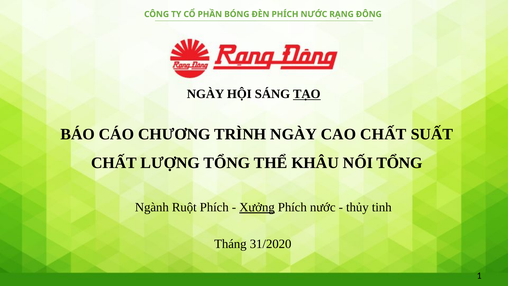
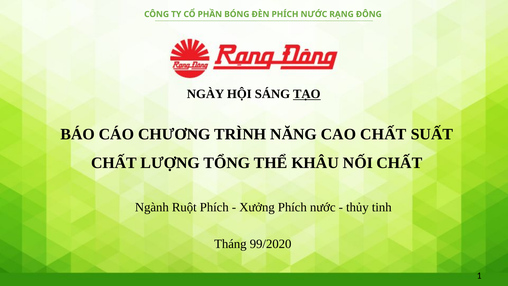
TRÌNH NGÀY: NGÀY -> NĂNG (294, 134)
NỐI TỔNG: TỔNG -> CHẤT (399, 163)
Xưởng underline: present -> none (257, 207)
31/2020: 31/2020 -> 99/2020 (271, 244)
